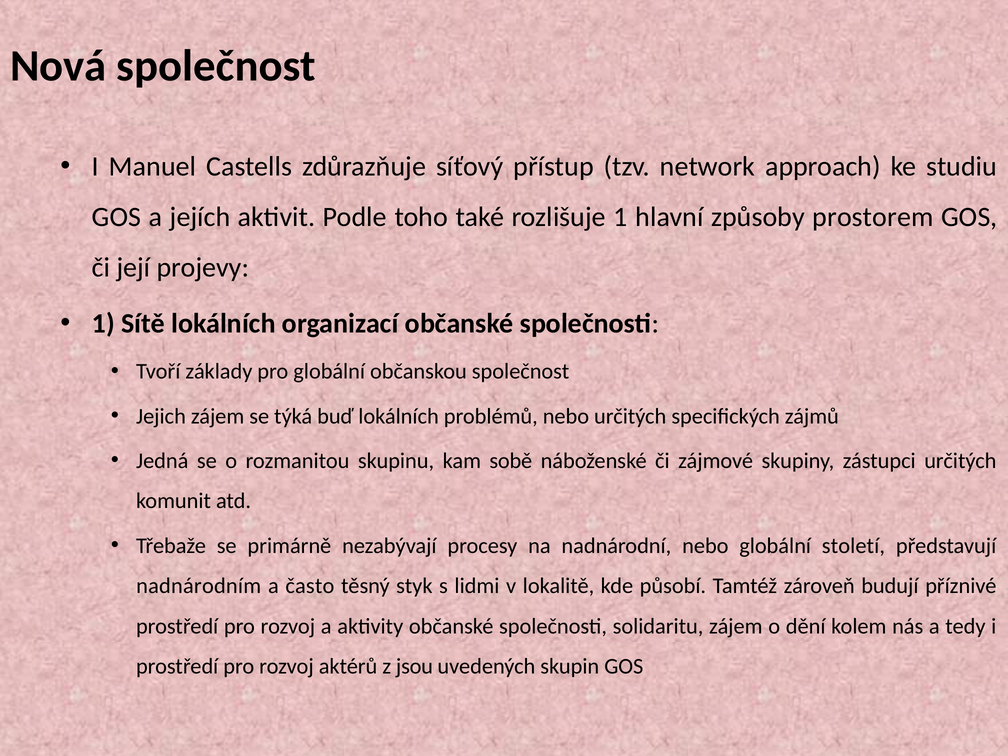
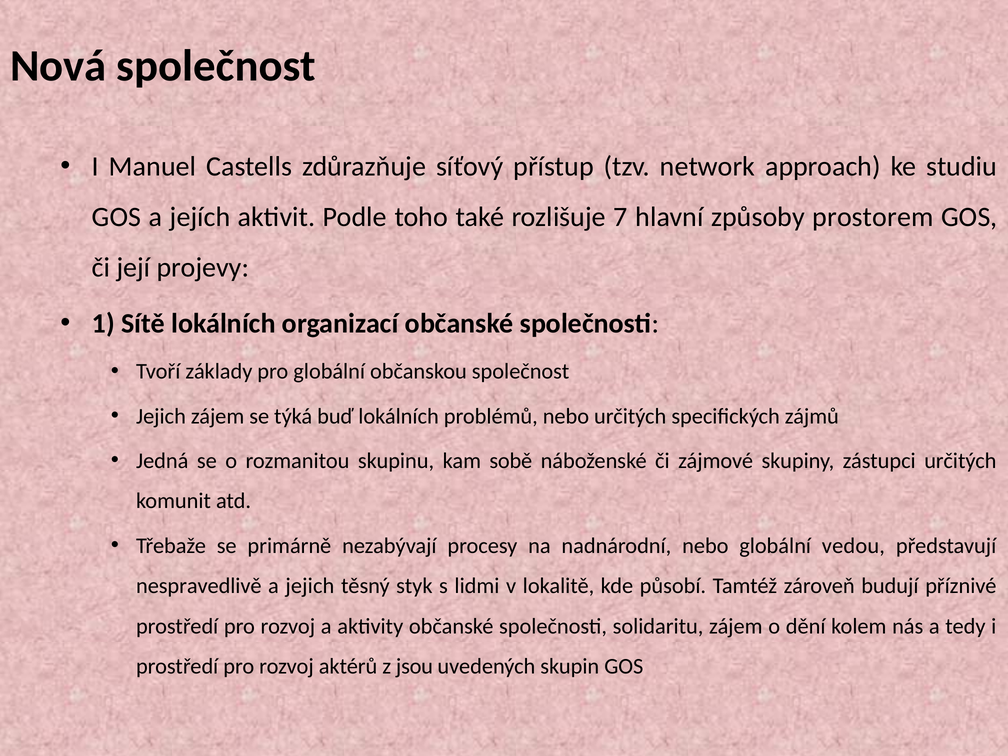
rozlišuje 1: 1 -> 7 (621, 217)
století: století -> vedou (853, 546)
nadnárodním: nadnárodním -> nespravedlivě (199, 586)
a často: často -> jejich (310, 586)
